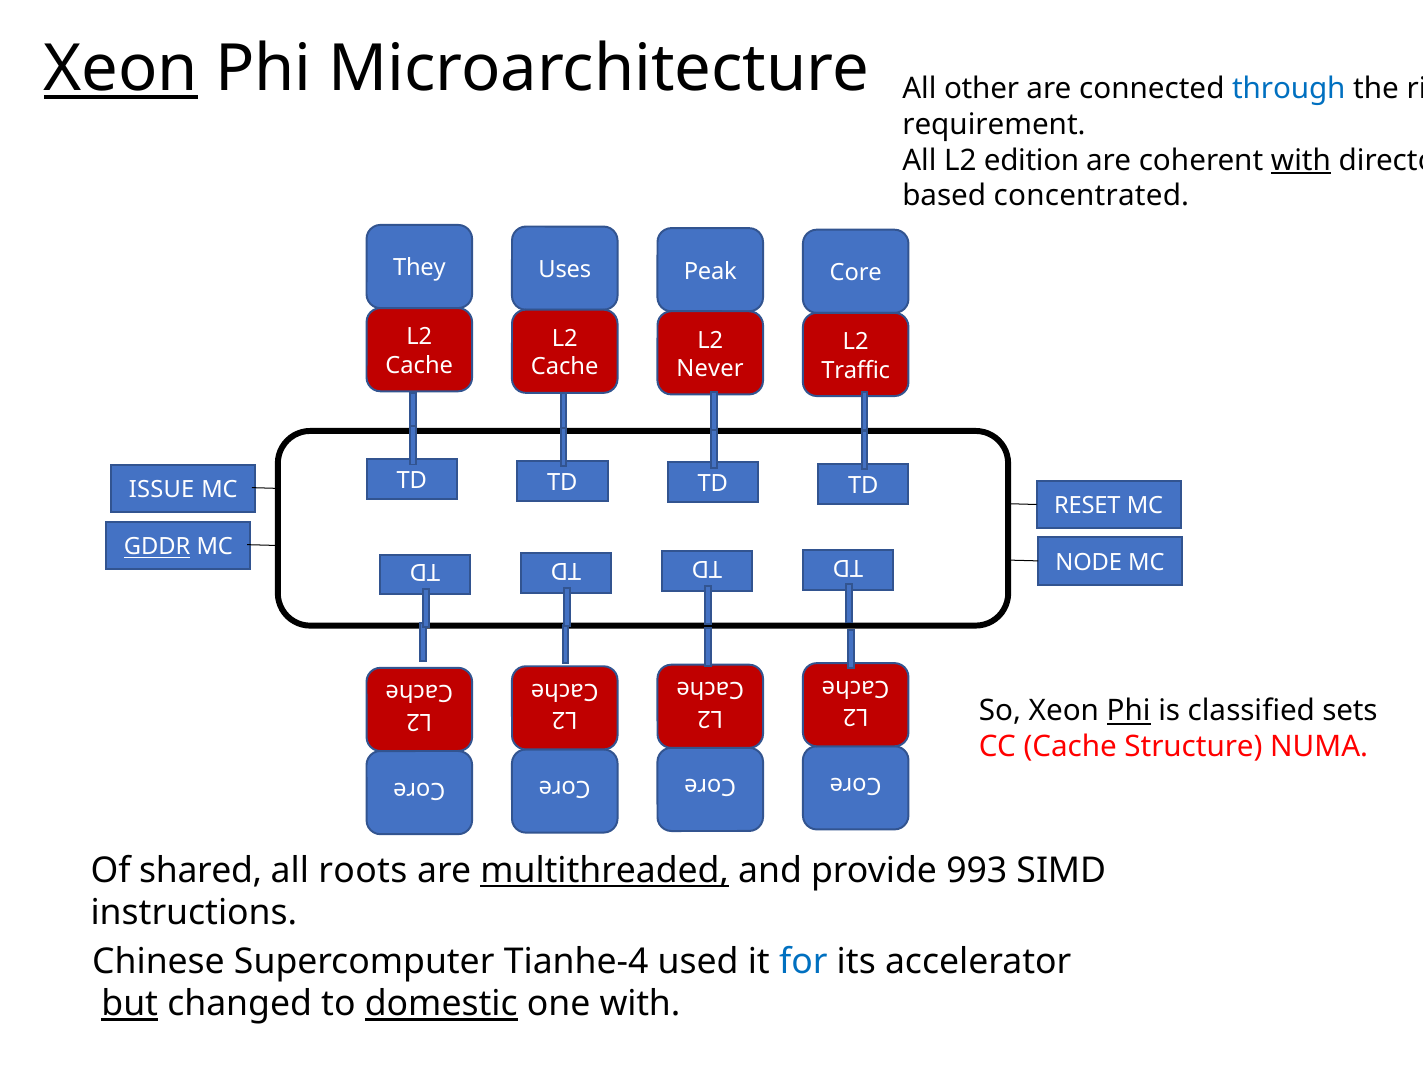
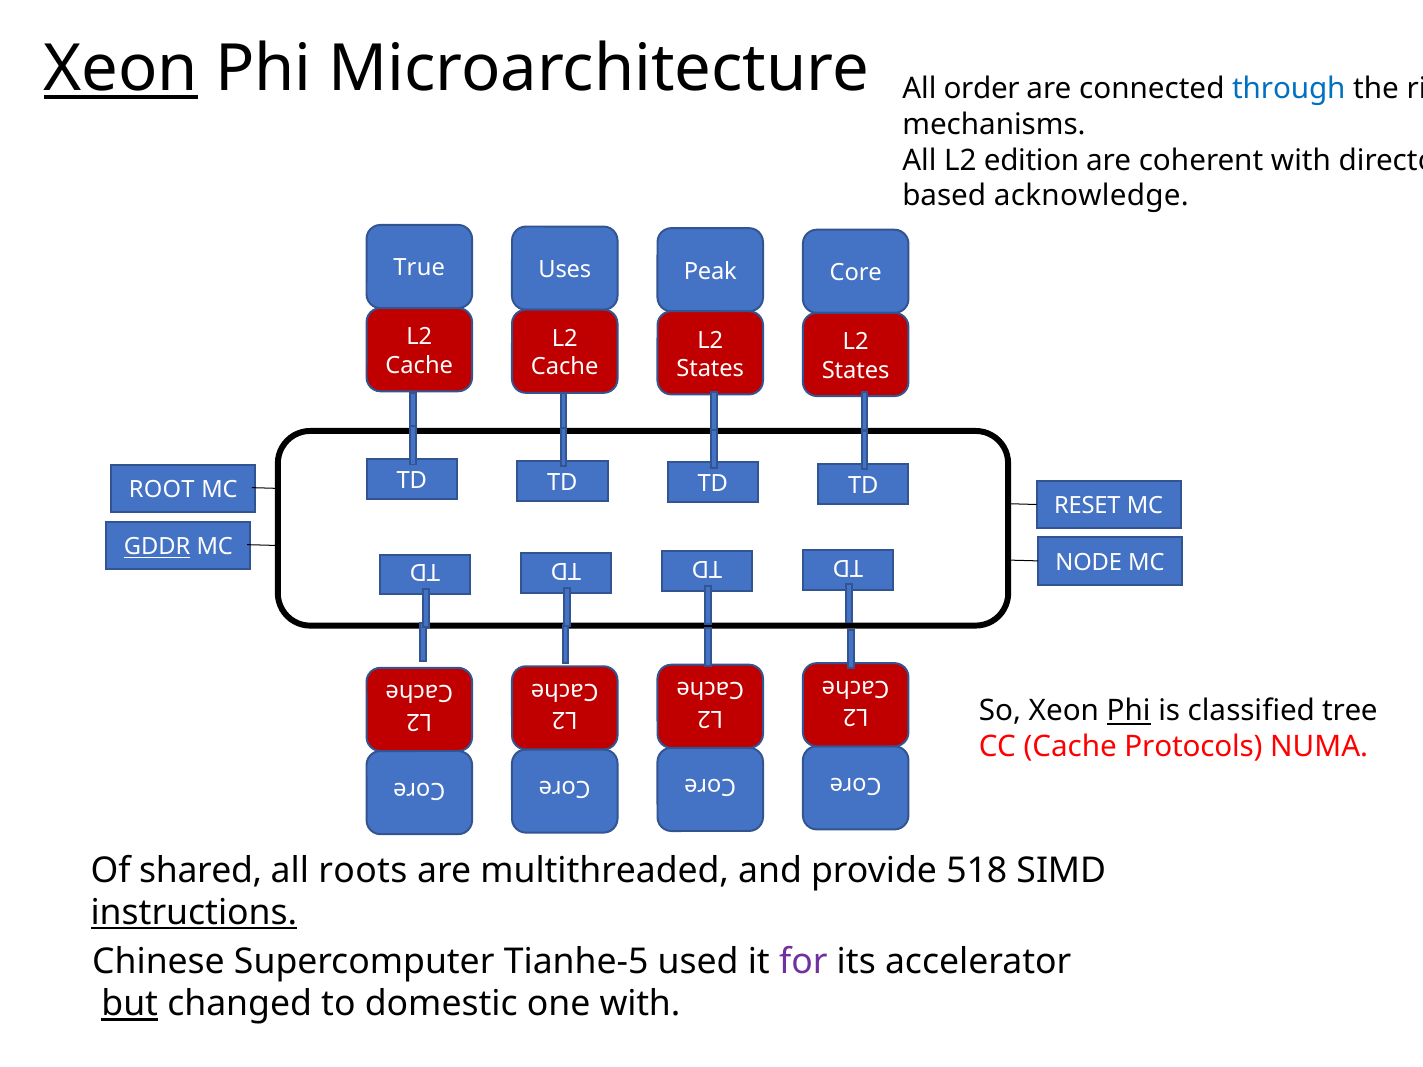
other: other -> order (982, 89)
requirement: requirement -> mechanisms (994, 125)
with underline: present -> none (1301, 160)
concentrated: concentrated -> acknowledge (1091, 196)
They: They -> True (419, 268)
Never: Never -> States (710, 369)
Traffic: Traffic -> States (856, 370)
ISSUE: ISSUE -> ROOT (162, 490)
sets: sets -> tree (1350, 711)
Structure: Structure -> Protocols (1194, 747)
multithreaded underline: present -> none (605, 871)
993: 993 -> 518 (977, 871)
instructions underline: none -> present (194, 913)
Tianhe-4: Tianhe-4 -> Tianhe-5 (576, 962)
for colour: blue -> purple (803, 962)
domestic underline: present -> none (441, 1004)
